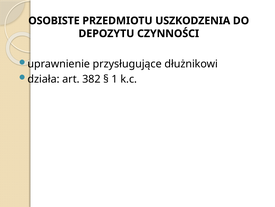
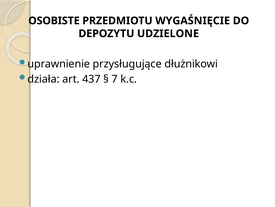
USZKODZENIA: USZKODZENIA -> WYGAŚNIĘCIE (193, 21)
CZYNNOŚCI: CZYNNOŚCI -> UDZIELONE (168, 33)
382: 382 -> 437 (91, 79)
1: 1 -> 7 (115, 79)
